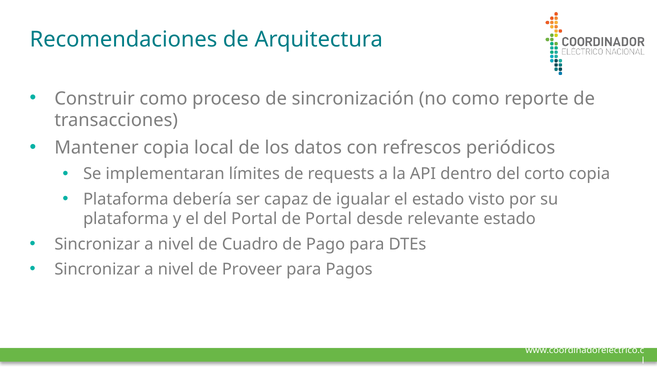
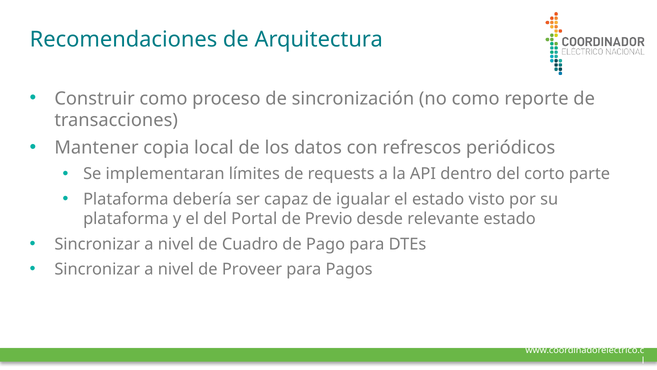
corto copia: copia -> parte (589, 174)
de Portal: Portal -> Previo (329, 219)
